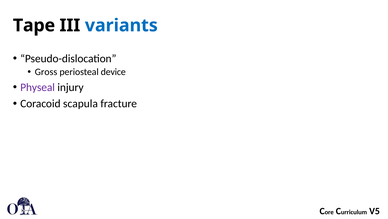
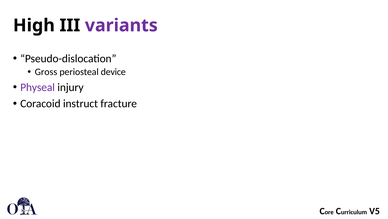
Tape: Tape -> High (34, 25)
variants colour: blue -> purple (121, 25)
scapula: scapula -> instruct (80, 103)
